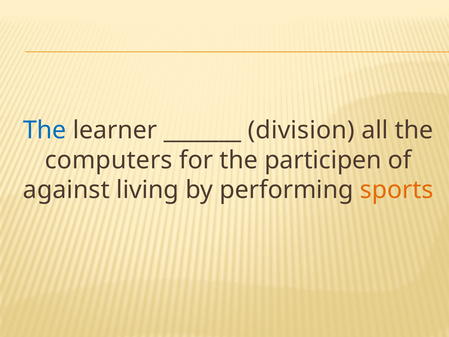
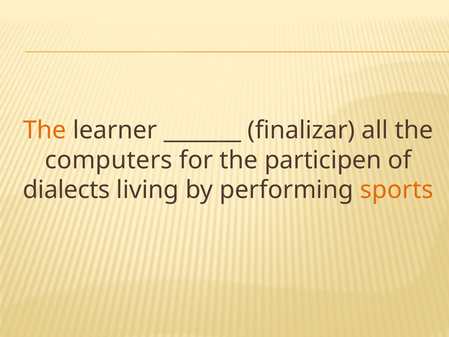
The colour: blue -> orange (45, 130)
division: division -> finalizar (301, 130)
against: against -> dialects (66, 190)
